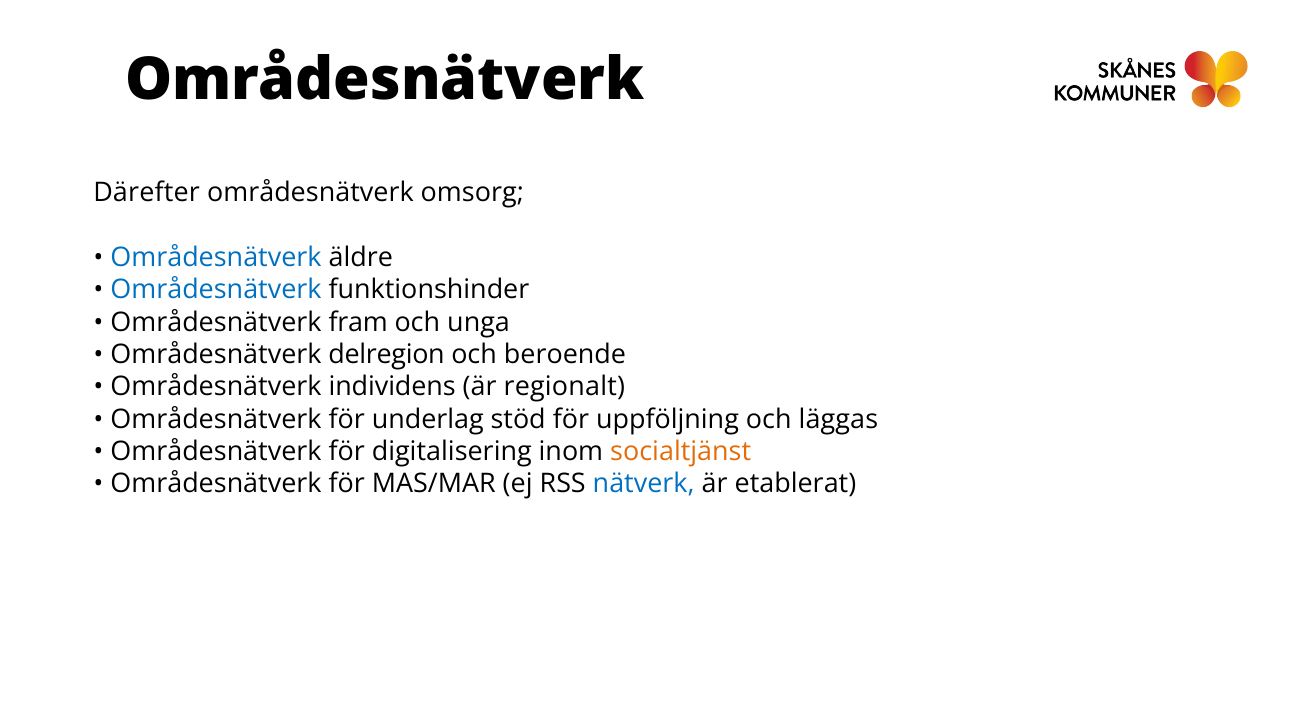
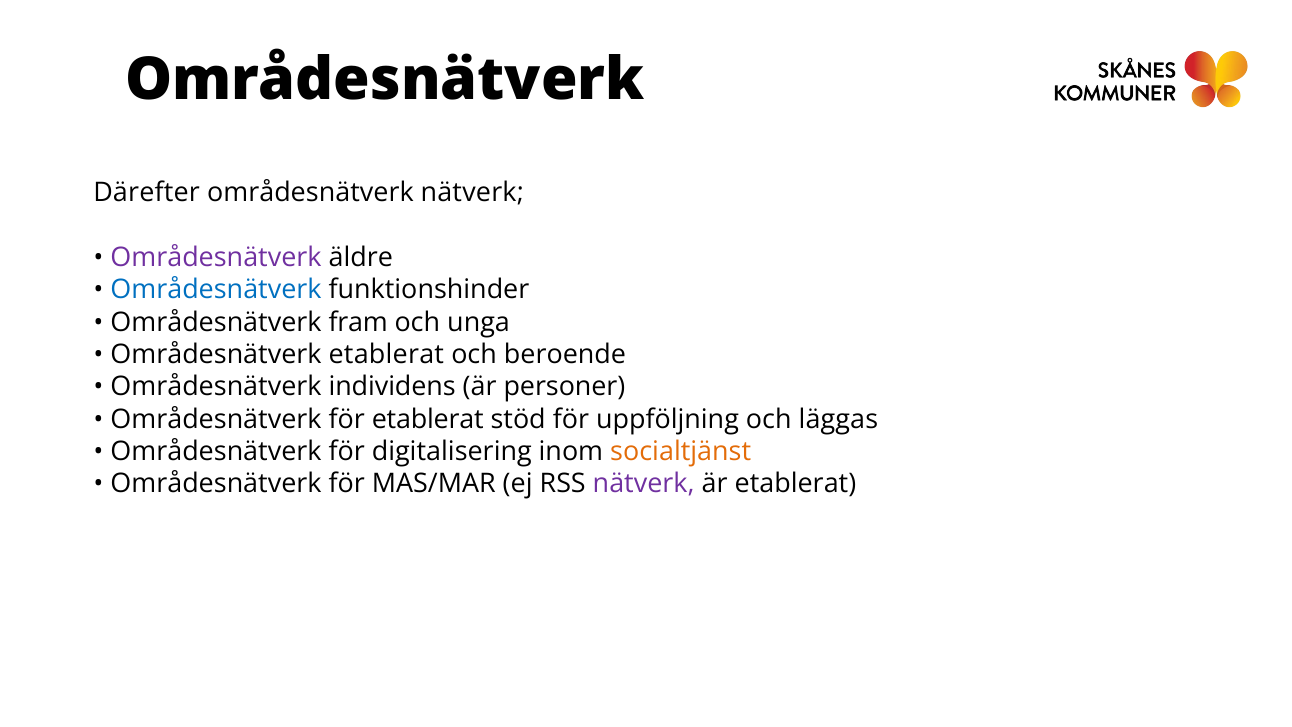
områdesnätverk omsorg: omsorg -> nätverk (472, 193)
Områdesnätverk colour: blue -> purple (216, 257)
Områdesnätverk delregion: delregion -> etablerat (386, 354)
regionalt: regionalt -> personer (564, 387)
för underlag: underlag -> etablerat (428, 419)
nätverk colour: blue -> purple (644, 484)
